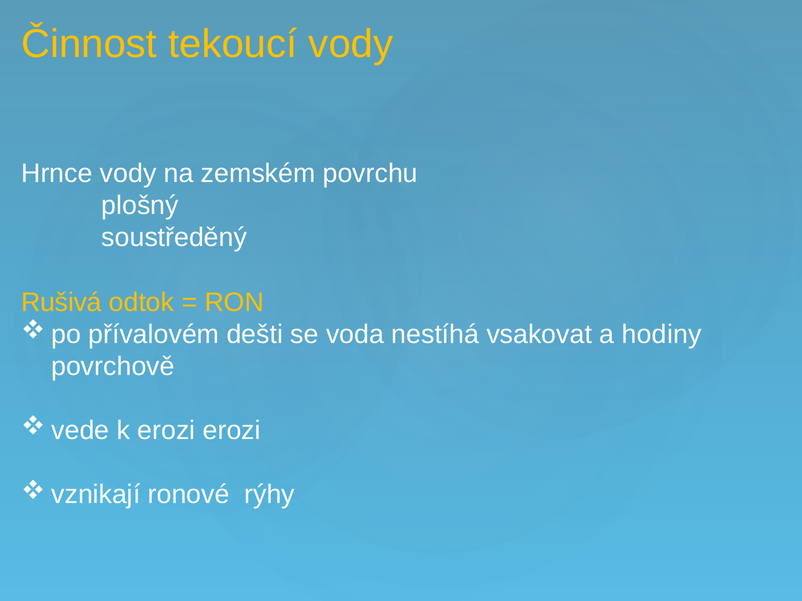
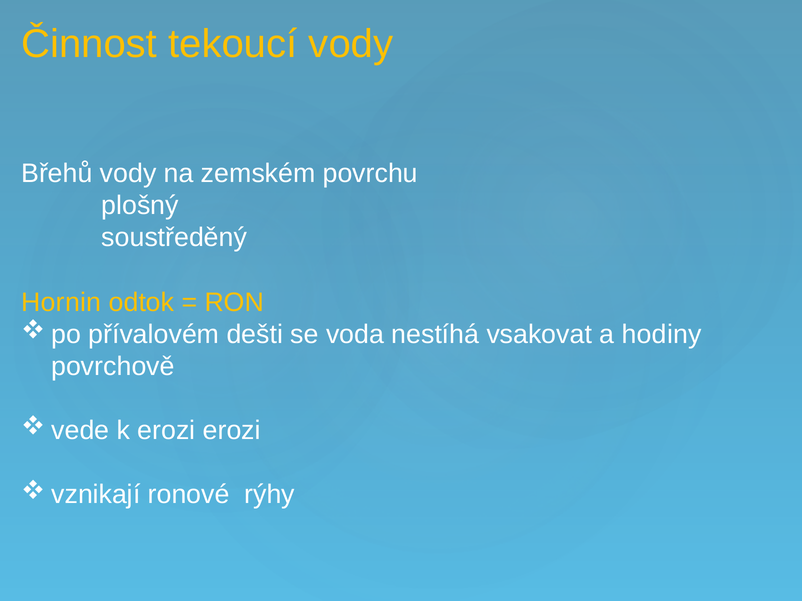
Hrnce: Hrnce -> Břehů (57, 173)
Rušivá: Rušivá -> Hornin (61, 303)
